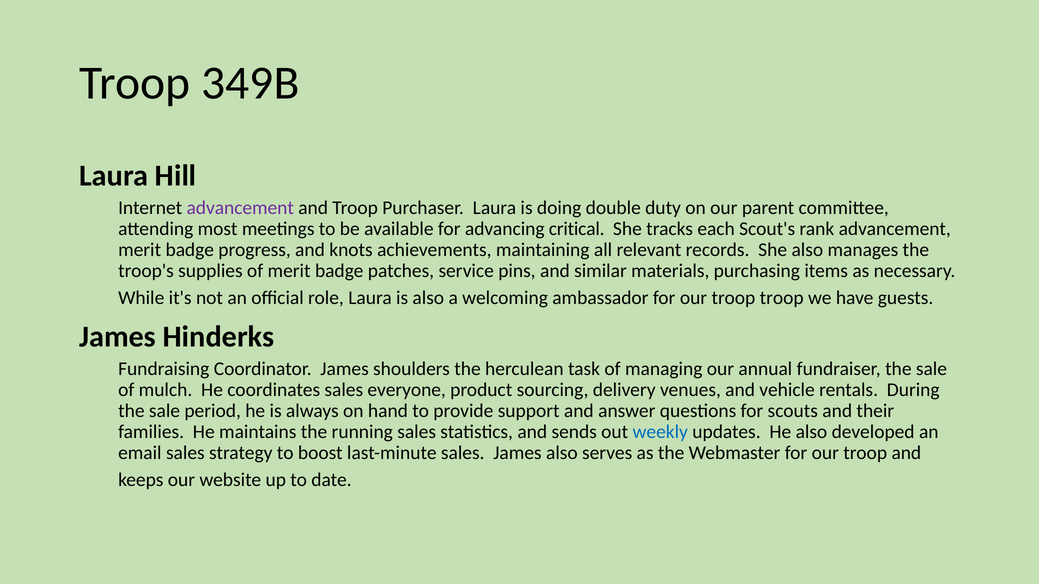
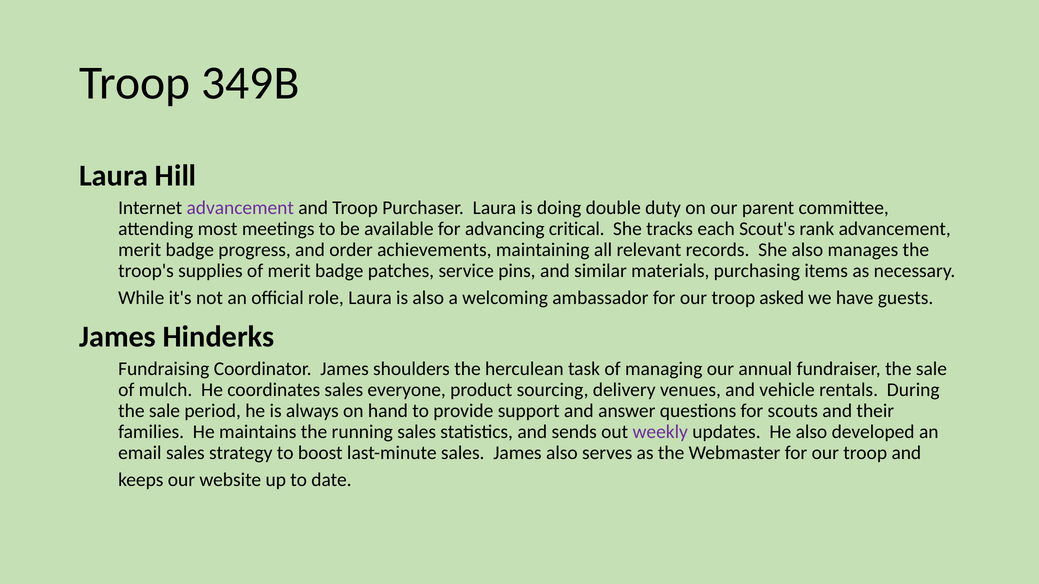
knots: knots -> order (351, 250)
troop troop: troop -> asked (782, 298)
weekly colour: blue -> purple (660, 432)
